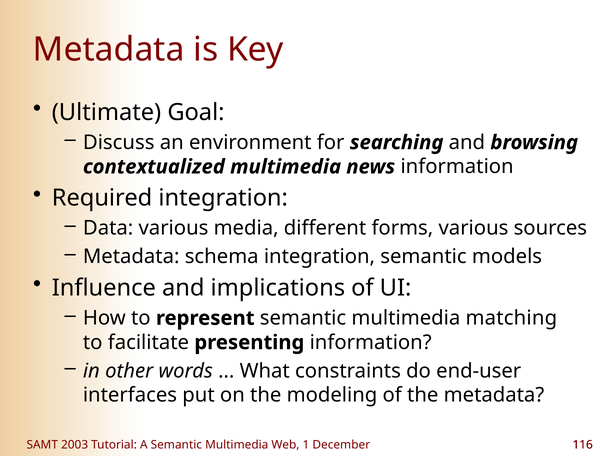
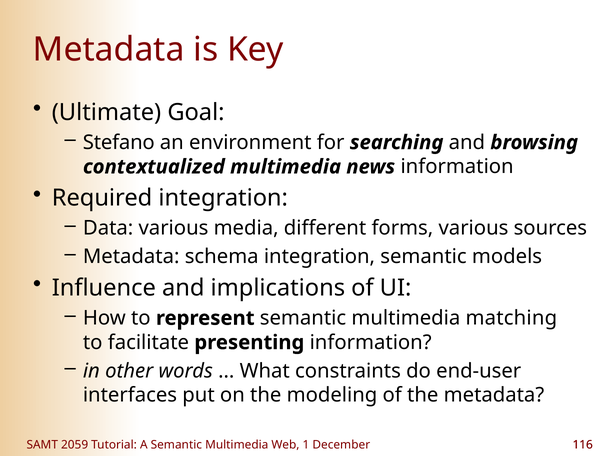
Discuss: Discuss -> Stefano (119, 143)
2003: 2003 -> 2059 (75, 445)
